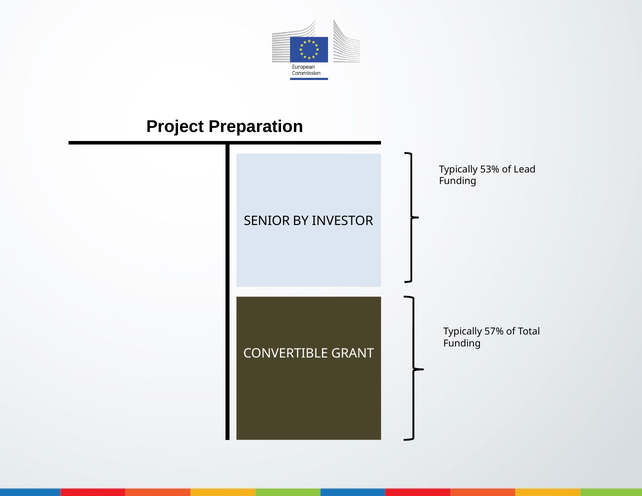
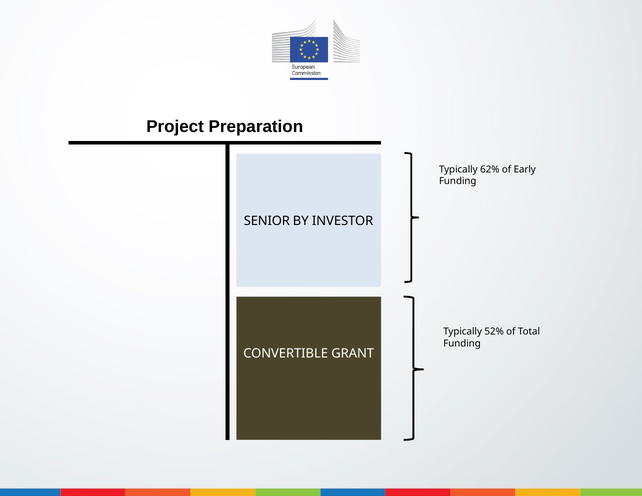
53%: 53% -> 62% (490, 169)
Lead: Lead -> Early (525, 169)
57%: 57% -> 52% (494, 332)
